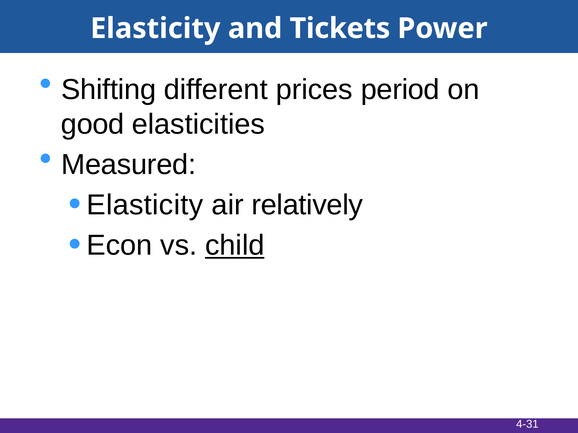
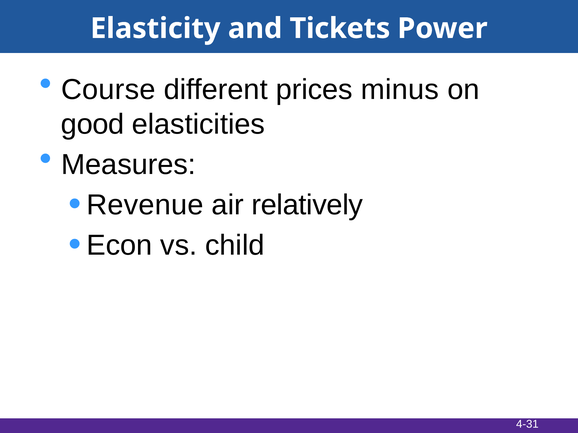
Shifting: Shifting -> Course (108, 90)
period: period -> minus (400, 90)
Measured: Measured -> Measures (129, 165)
Elasticity: Elasticity -> Revenue (145, 205)
child underline: present -> none (235, 246)
